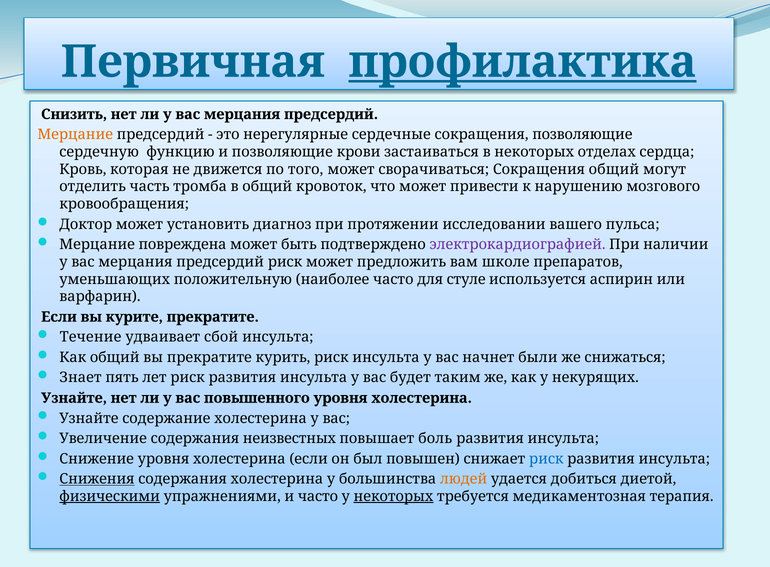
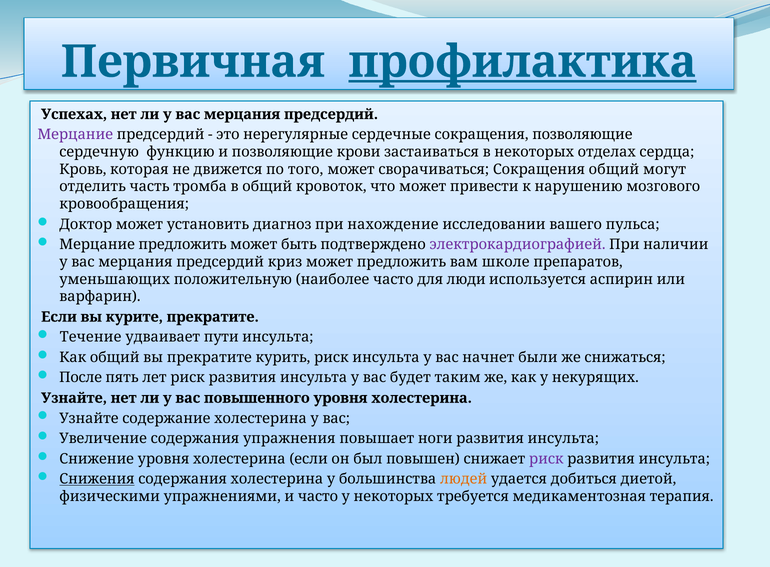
Снизить: Снизить -> Успехах (74, 114)
Мерцание colour: orange -> purple (75, 135)
протяжении: протяжении -> нахождение (393, 224)
Мерцание повреждена: повреждена -> предложить (183, 245)
предсердий риск: риск -> криз (285, 262)
стуле: стуле -> люди (466, 279)
сбой: сбой -> пути (221, 337)
Знает: Знает -> После (81, 378)
неизвестных: неизвестных -> упражнения (289, 439)
боль: боль -> ноги (435, 439)
риск colour: blue -> purple (546, 459)
физическими underline: present -> none (110, 497)
некоторых underline: present -> none (393, 497)
